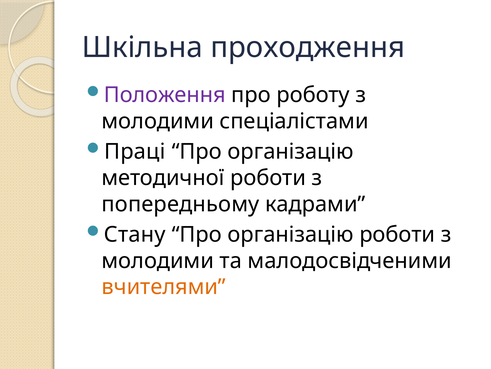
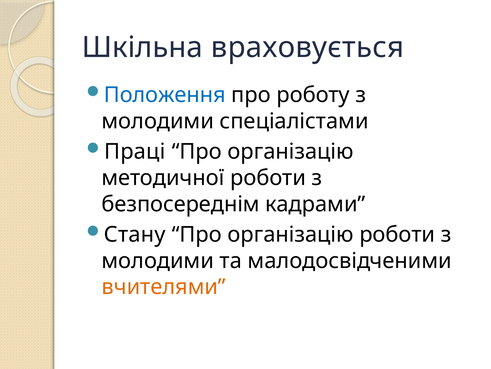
проходження: проходження -> враховується (308, 47)
Положення colour: purple -> blue (165, 95)
попередньому: попередньому -> безпосереднім (181, 204)
